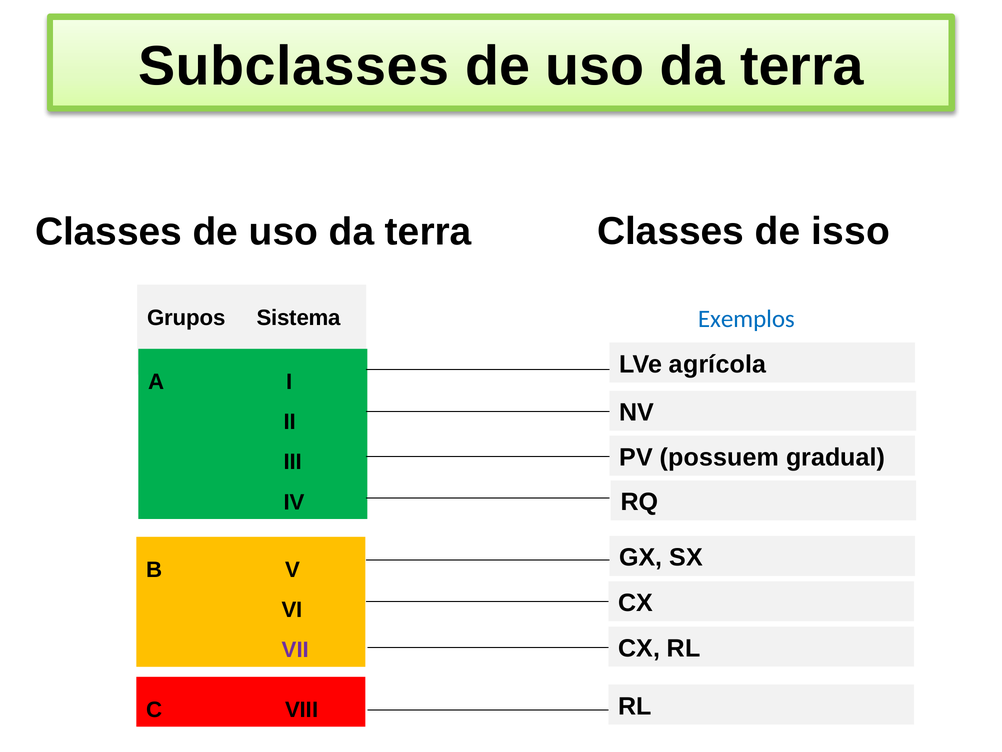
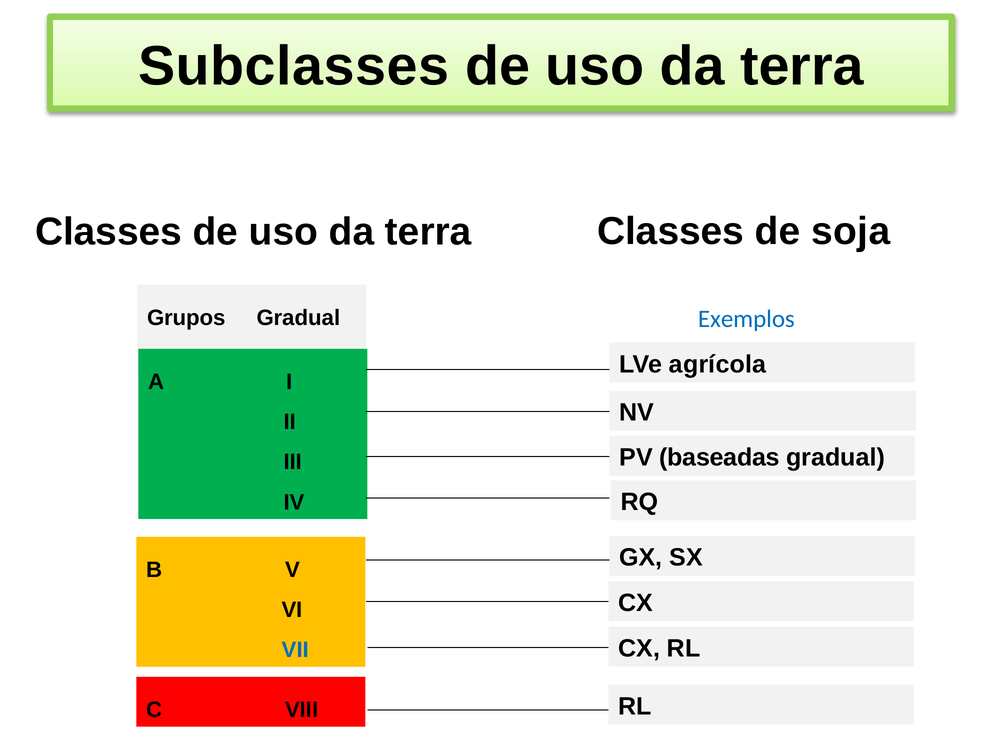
isso: isso -> soja (851, 231)
Grupos Sistema: Sistema -> Gradual (299, 318)
possuem: possuem -> baseadas (720, 457)
VII colour: purple -> blue (295, 650)
